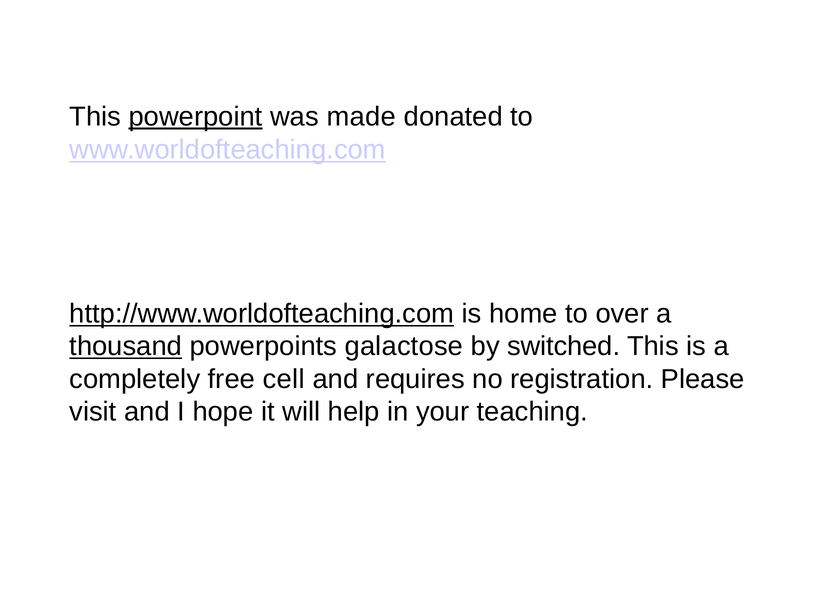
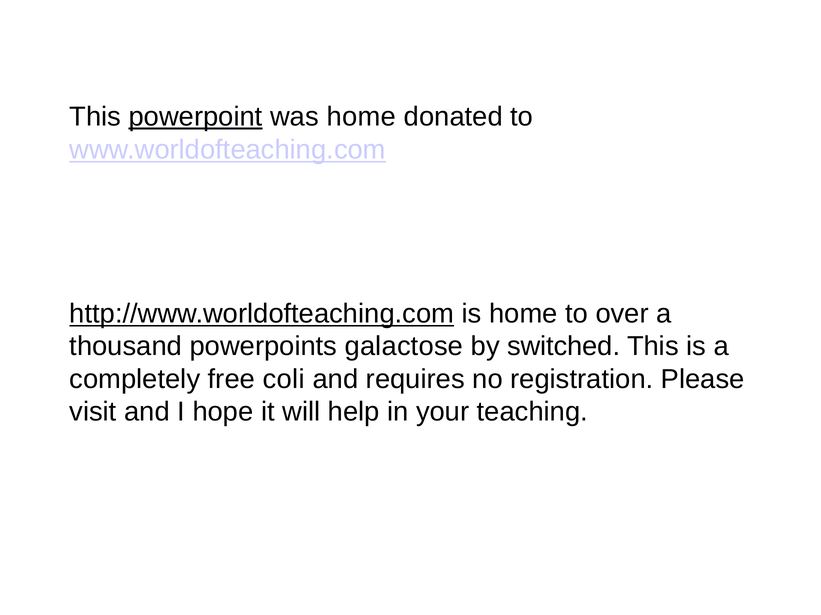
was made: made -> home (361, 117)
thousand underline: present -> none (126, 347)
cell: cell -> coli (284, 380)
